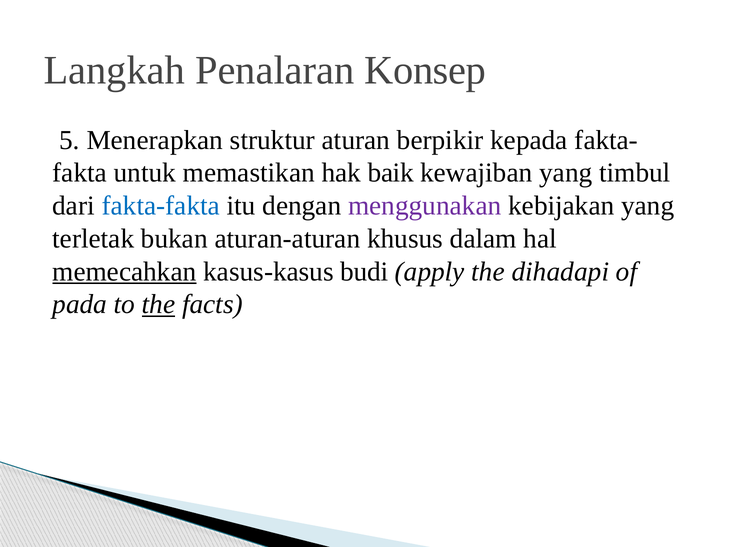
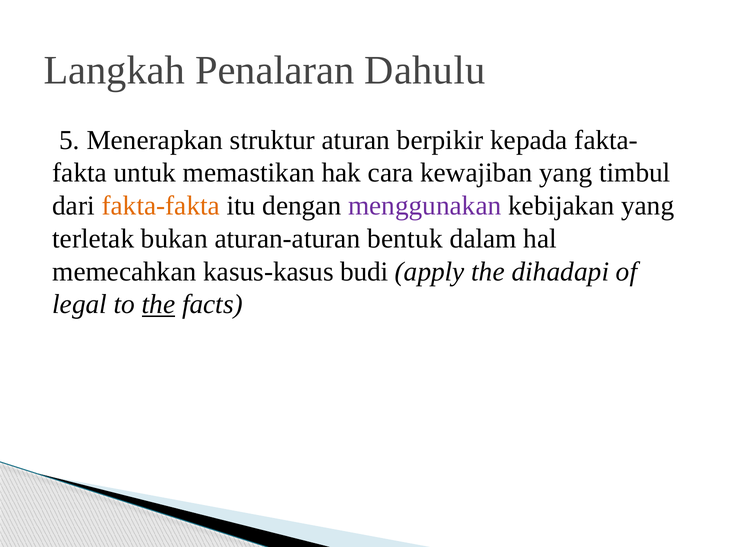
Konsep: Konsep -> Dahulu (425, 70)
baik: baik -> cara (391, 173)
fakta-fakta colour: blue -> orange (161, 206)
khusus: khusus -> bentuk (405, 239)
memecahkan underline: present -> none (124, 271)
pada: pada -> legal (80, 304)
